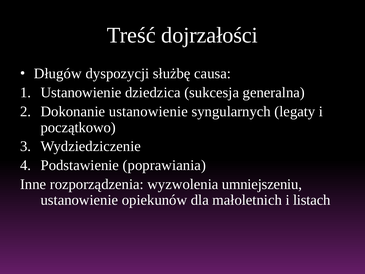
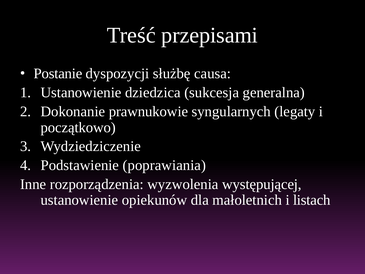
dojrzałości: dojrzałości -> przepisami (210, 35)
Długów: Długów -> Postanie (58, 74)
Dokonanie ustanowienie: ustanowienie -> prawnukowie (148, 111)
umniejszeniu: umniejszeniu -> występującej (262, 184)
